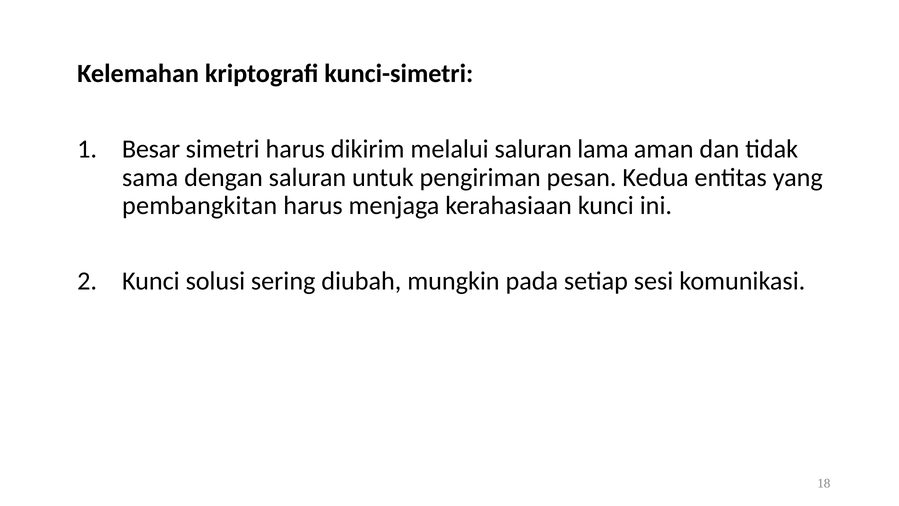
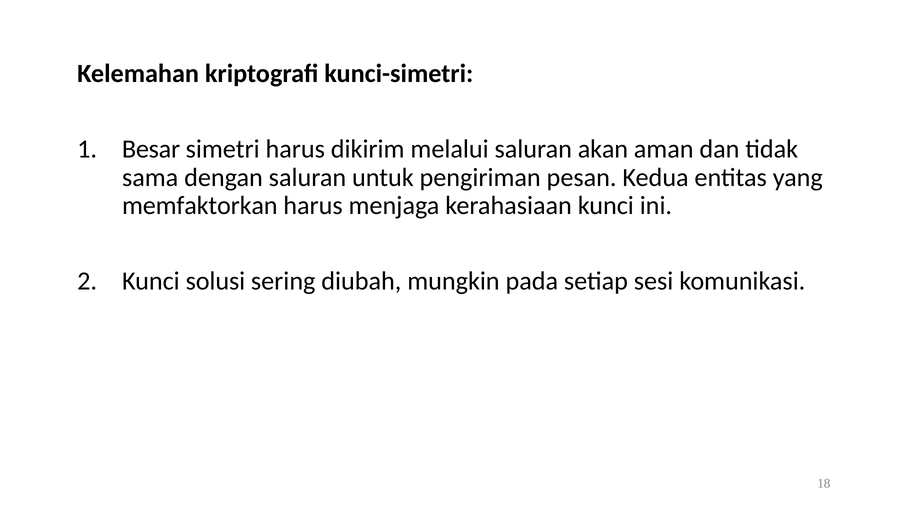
lama: lama -> akan (603, 149)
pembangkitan: pembangkitan -> memfaktorkan (200, 206)
